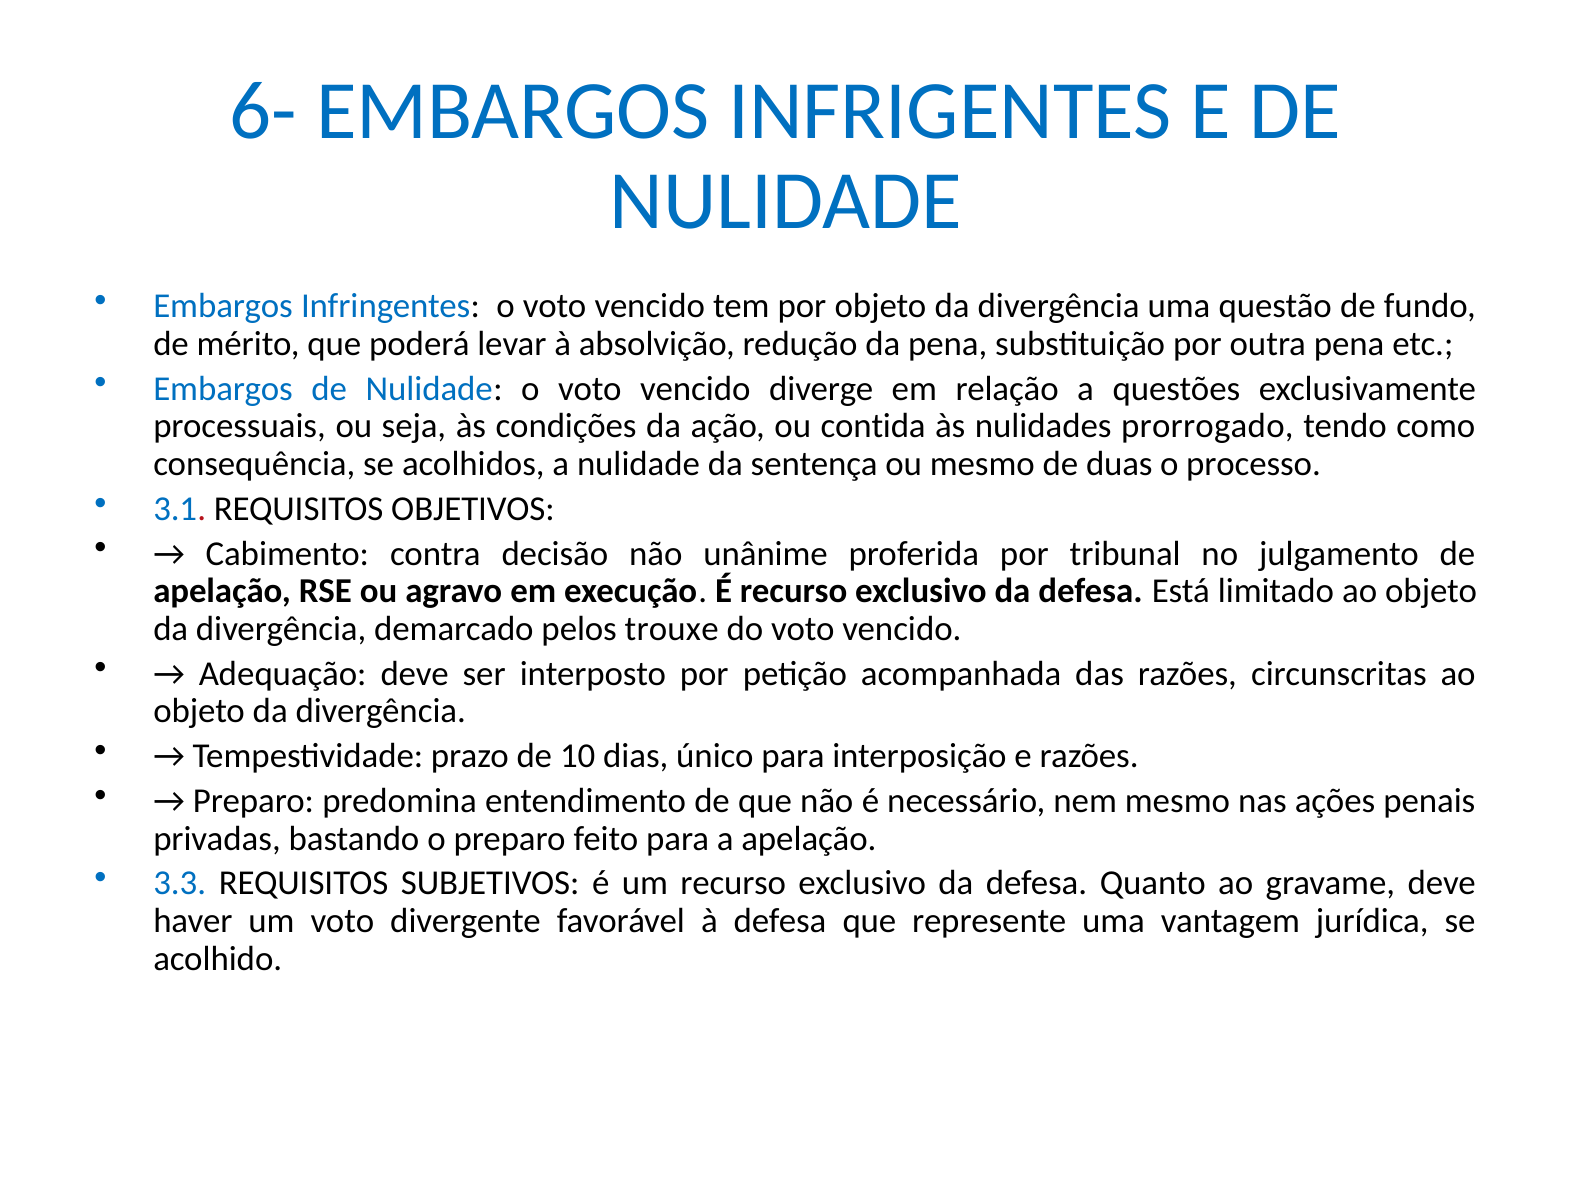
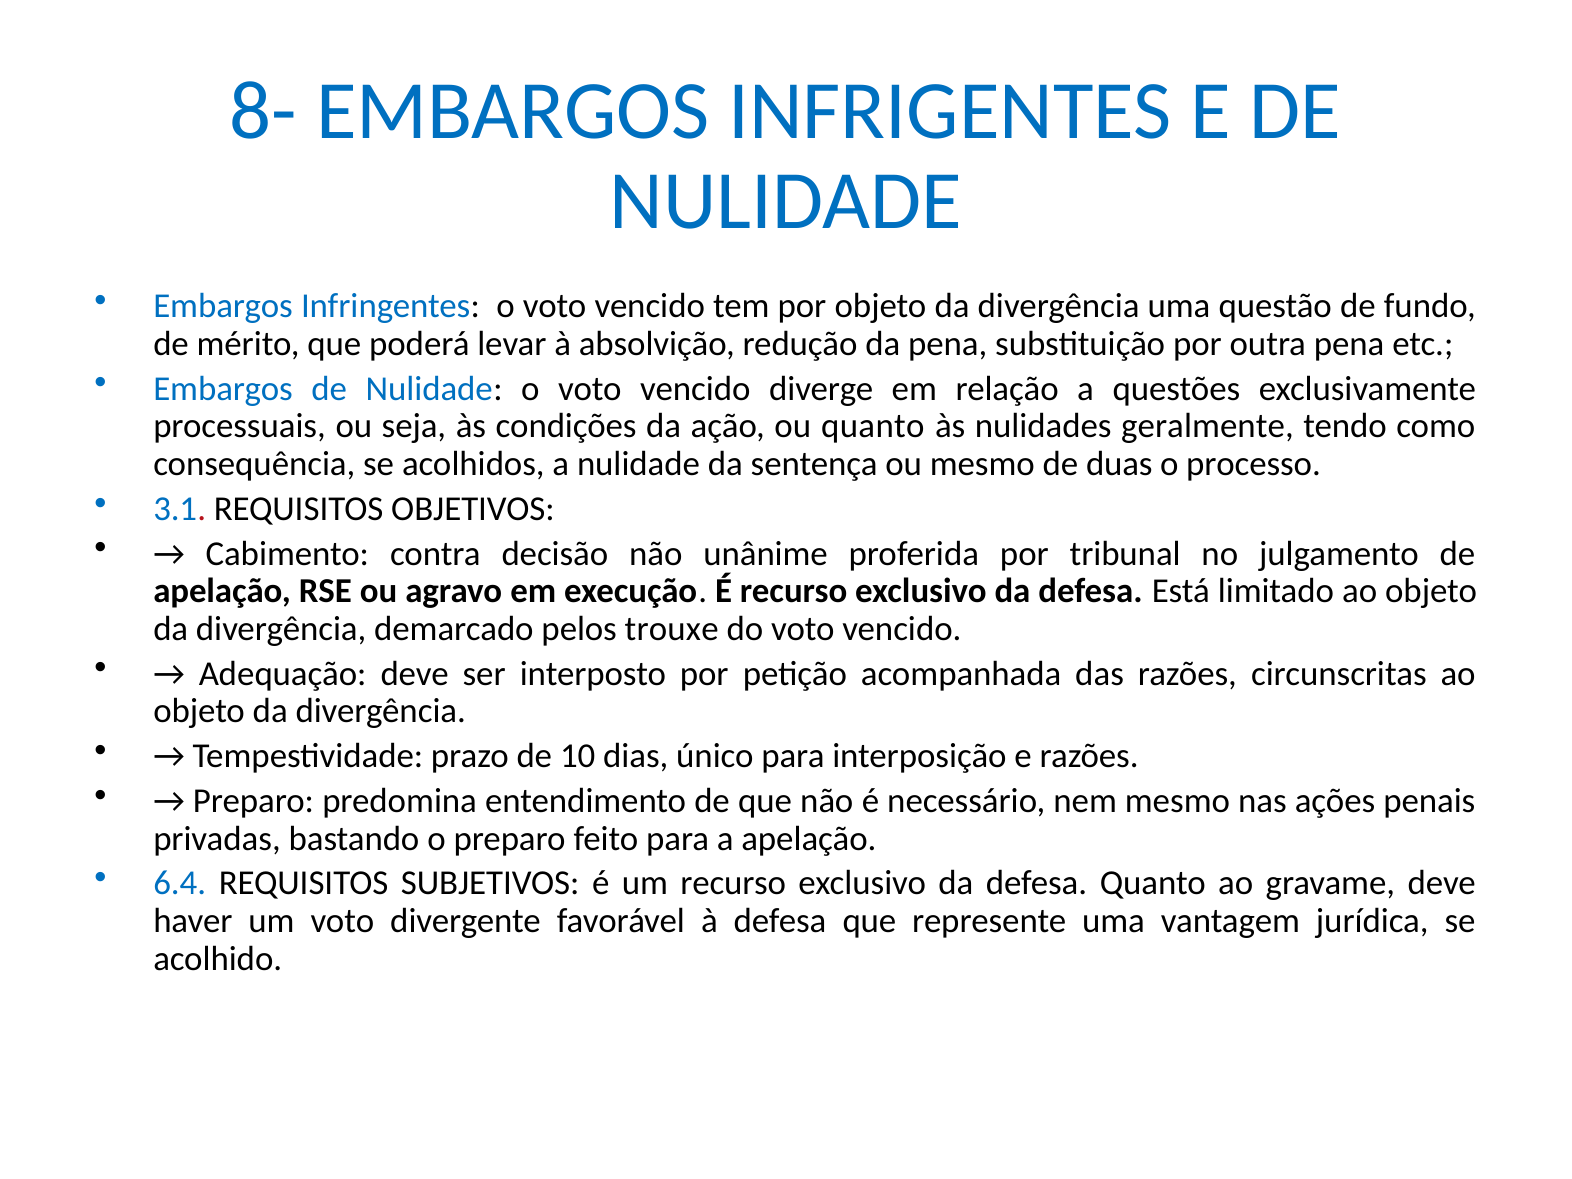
6-: 6- -> 8- (264, 111)
ou contida: contida -> quanto (873, 426)
prorrogado: prorrogado -> geralmente (1207, 426)
3.3: 3.3 -> 6.4 (180, 883)
